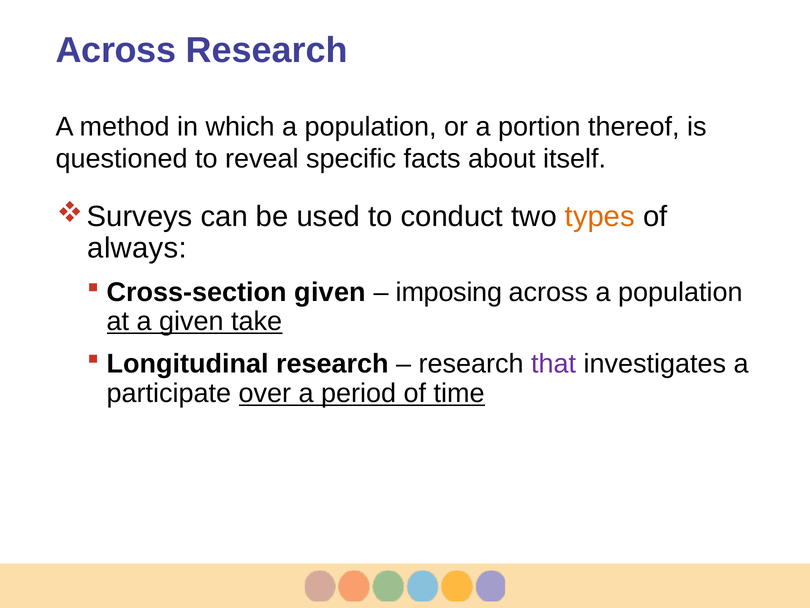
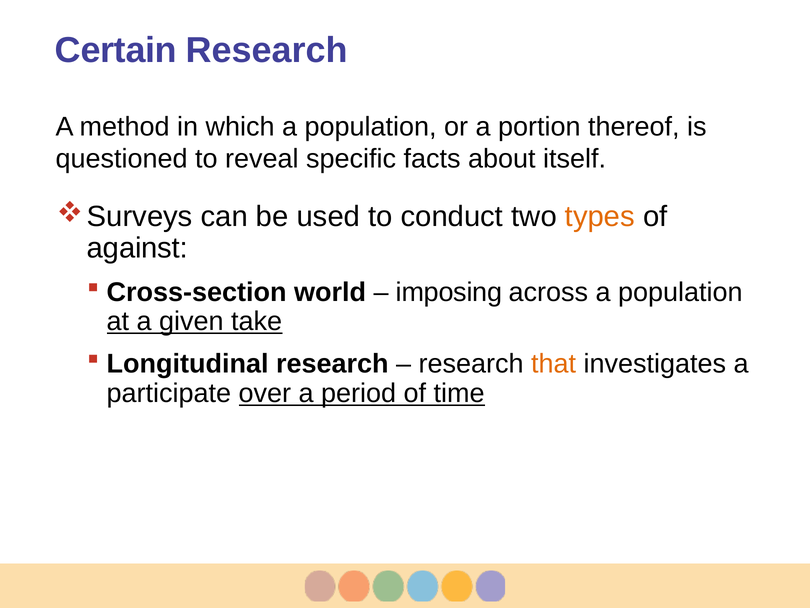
Across: Across -> Certain (116, 50)
always: always -> against (137, 248)
Cross-section given: given -> world (330, 292)
that colour: purple -> orange (554, 364)
